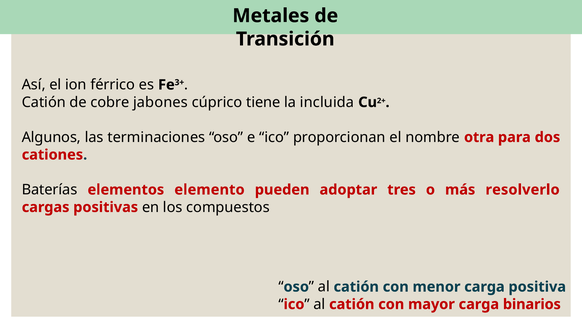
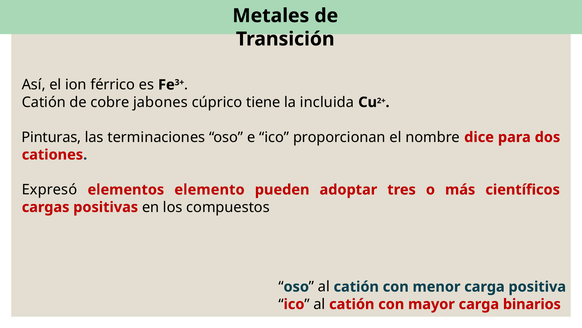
Algunos: Algunos -> Pinturas (51, 137)
otra: otra -> dice (479, 137)
Baterías: Baterías -> Expresó (49, 189)
resolverlo: resolverlo -> científicos (523, 189)
